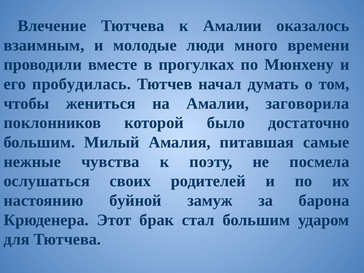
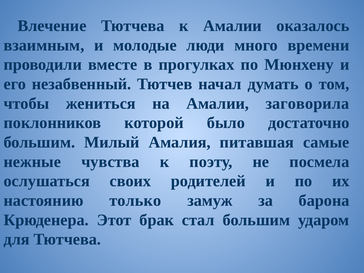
пробудилась: пробудилась -> незабвенный (82, 84)
буйной: буйной -> только (135, 201)
